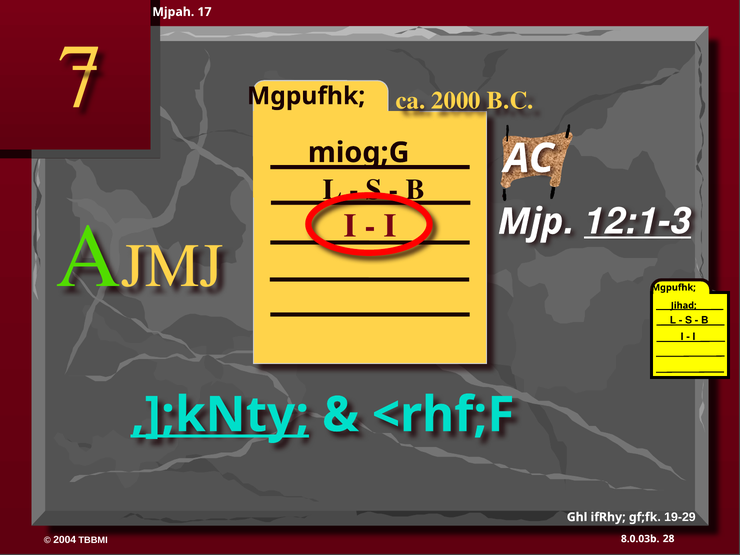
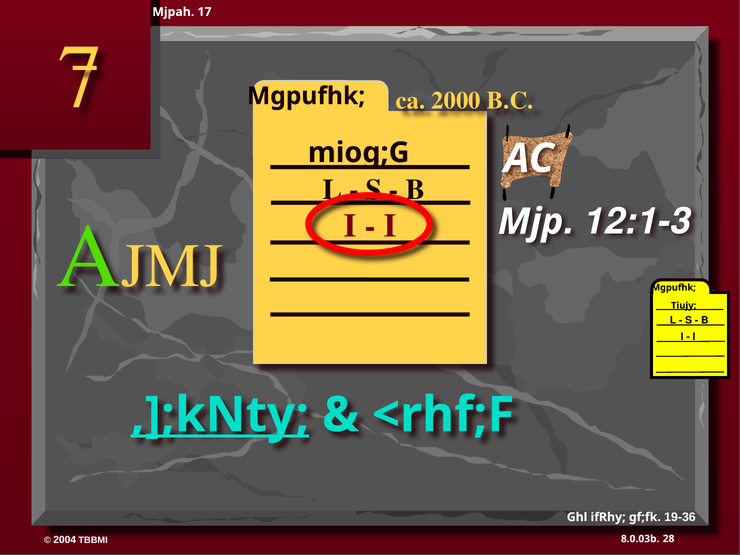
12:1-3 underline: present -> none (637, 222)
Jihad: Jihad -> Tiujy (684, 305)
19-29: 19-29 -> 19-36 (680, 517)
